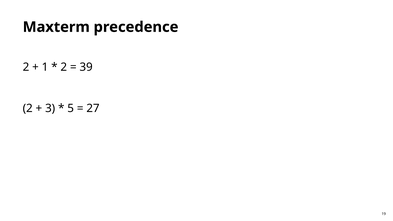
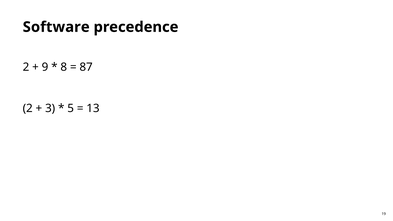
Maxterm: Maxterm -> Software (56, 27)
1: 1 -> 9 (45, 67)
2: 2 -> 8 (64, 67)
39: 39 -> 87 (86, 67)
27: 27 -> 13 (93, 108)
